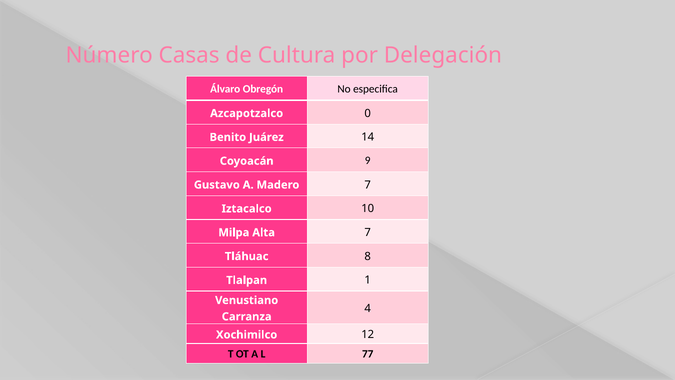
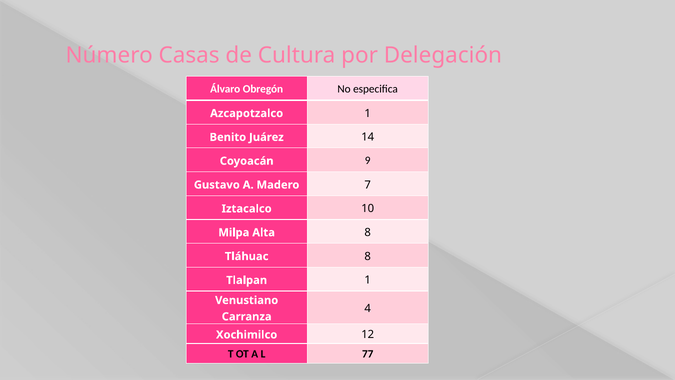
Azcapotzalco 0: 0 -> 1 (368, 113)
Alta 7: 7 -> 8 (368, 232)
